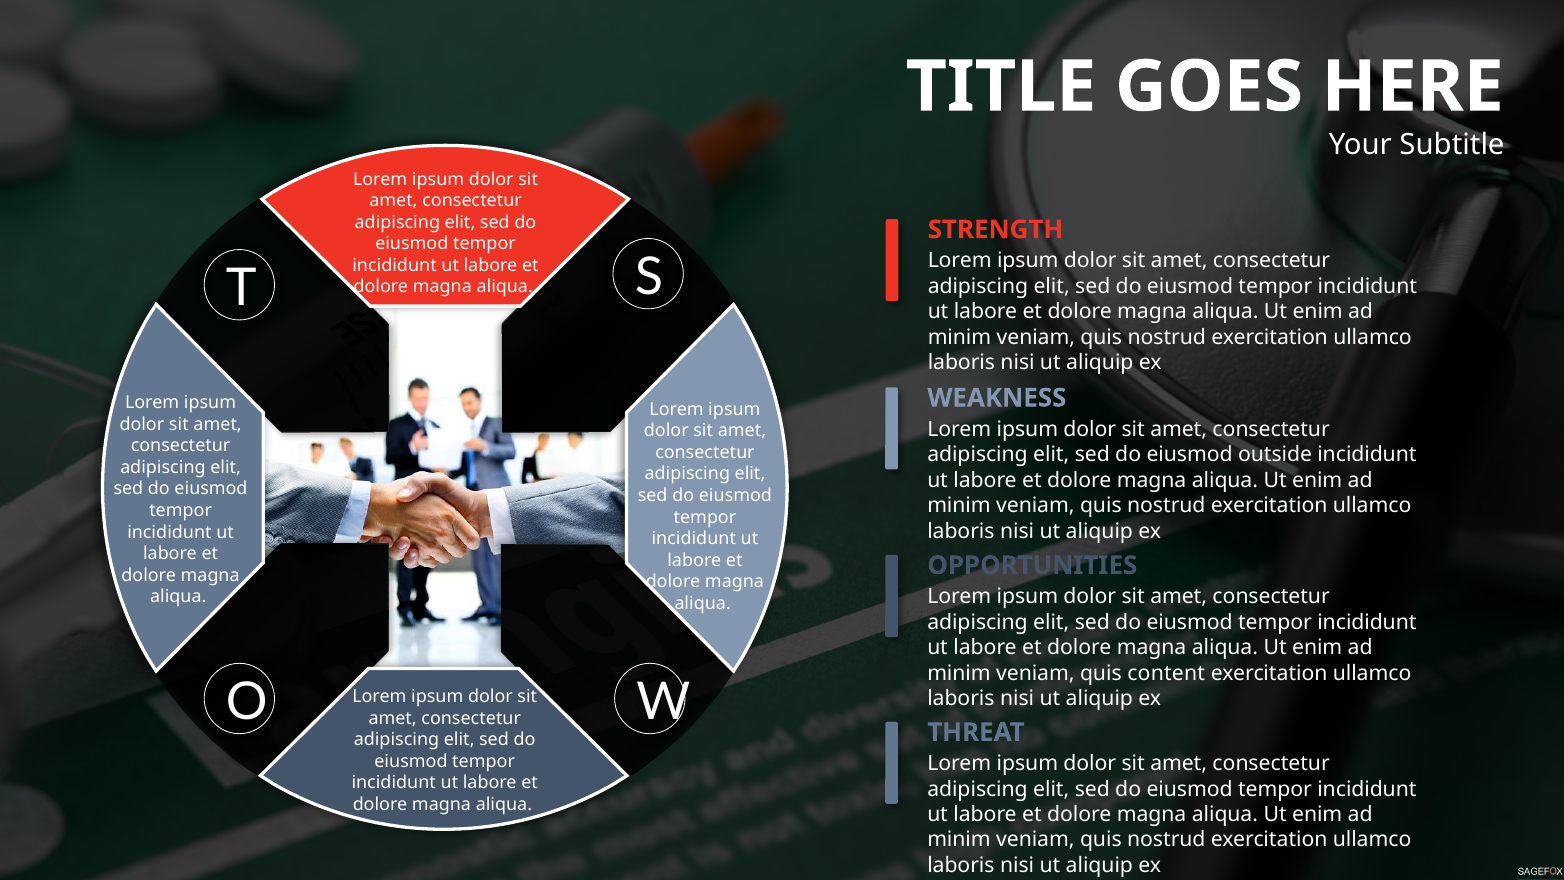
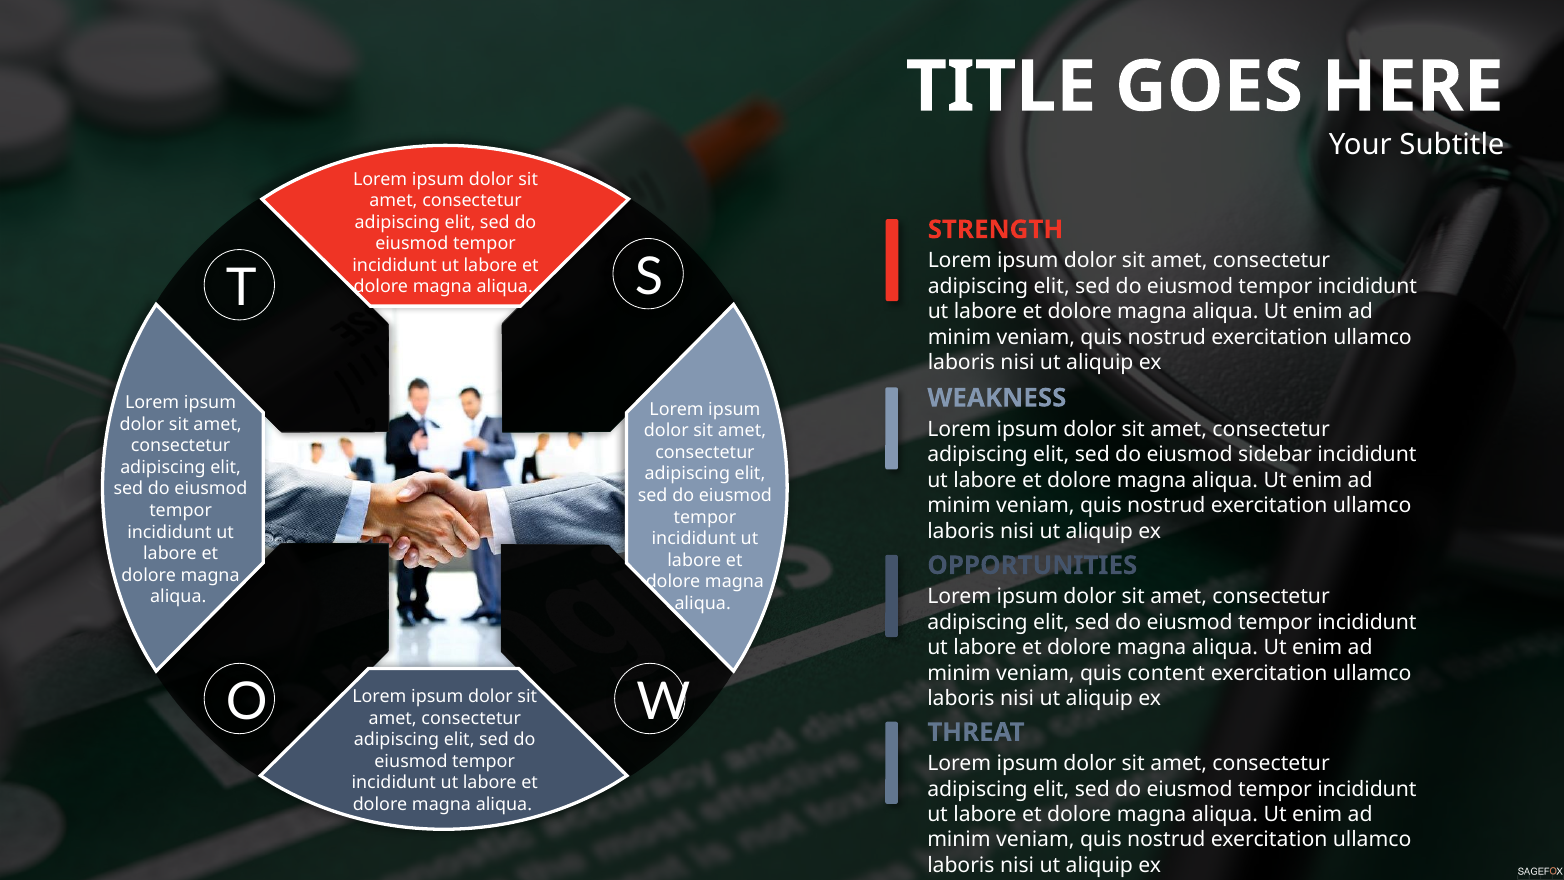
outside: outside -> sidebar (1275, 455)
